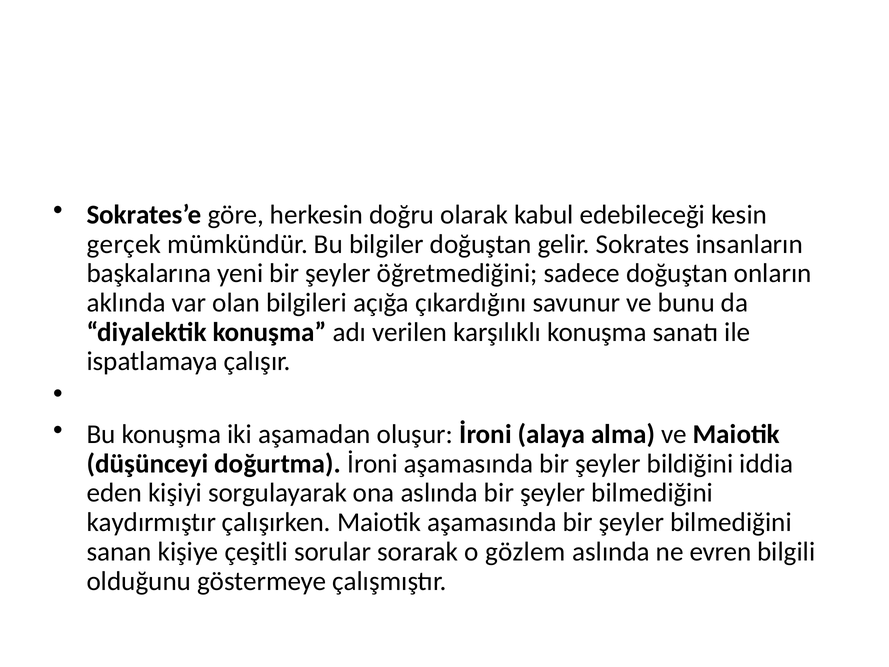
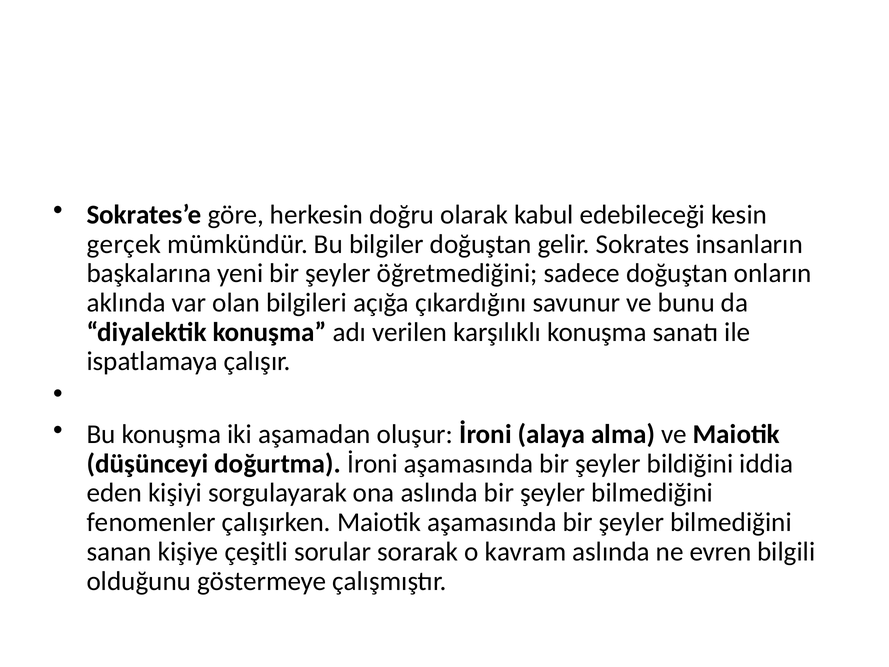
kaydırmıştır: kaydırmıştır -> fenomenler (151, 522)
gözlem: gözlem -> kavram (525, 551)
